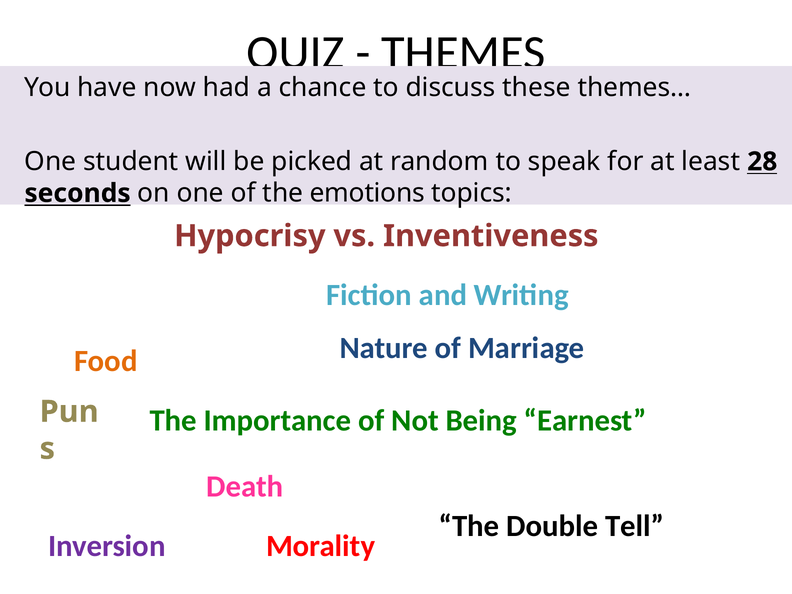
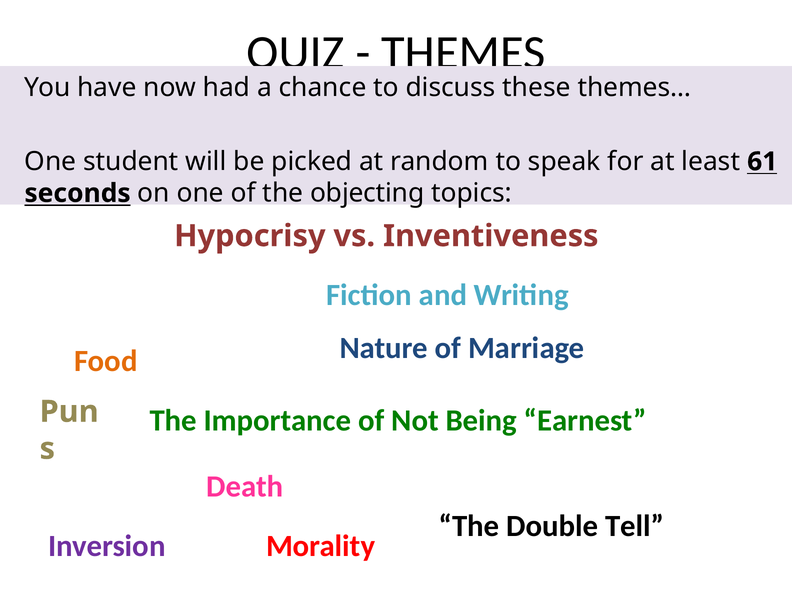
28: 28 -> 61 (762, 162)
emotions: emotions -> objecting (367, 193)
